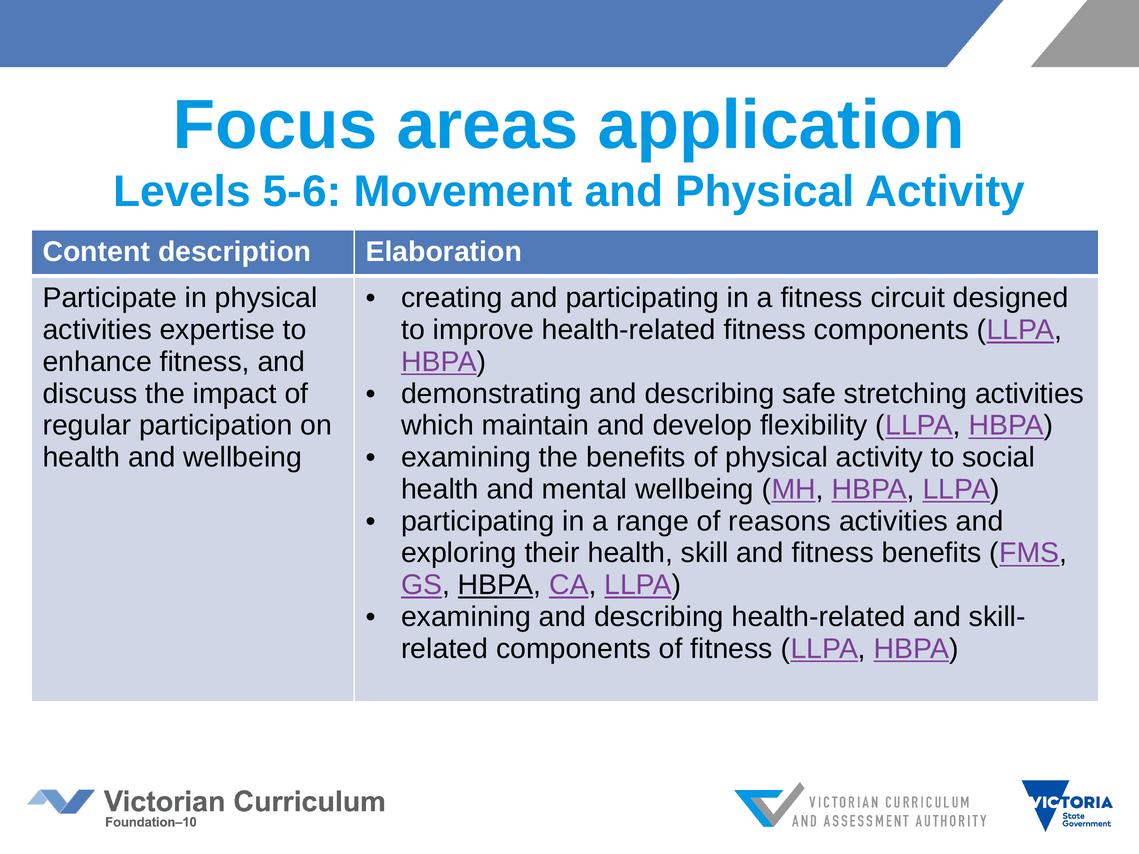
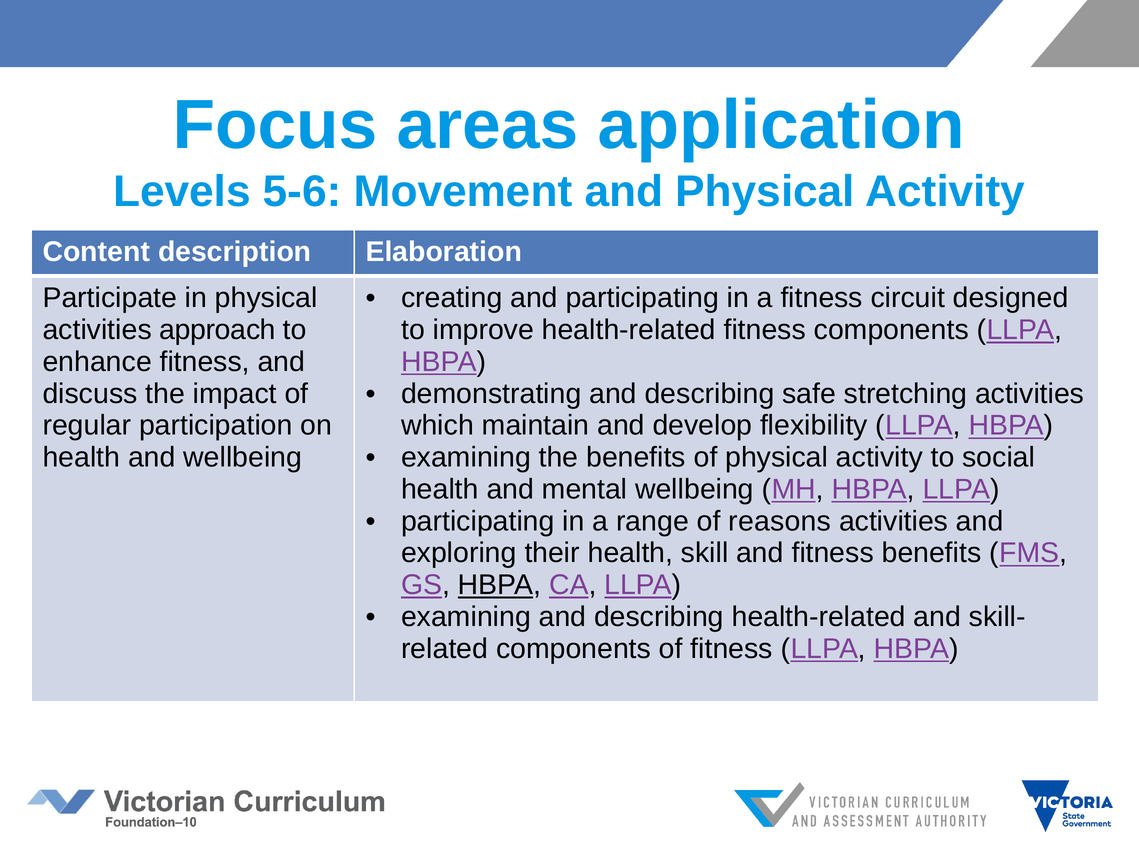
expertise: expertise -> approach (217, 330)
